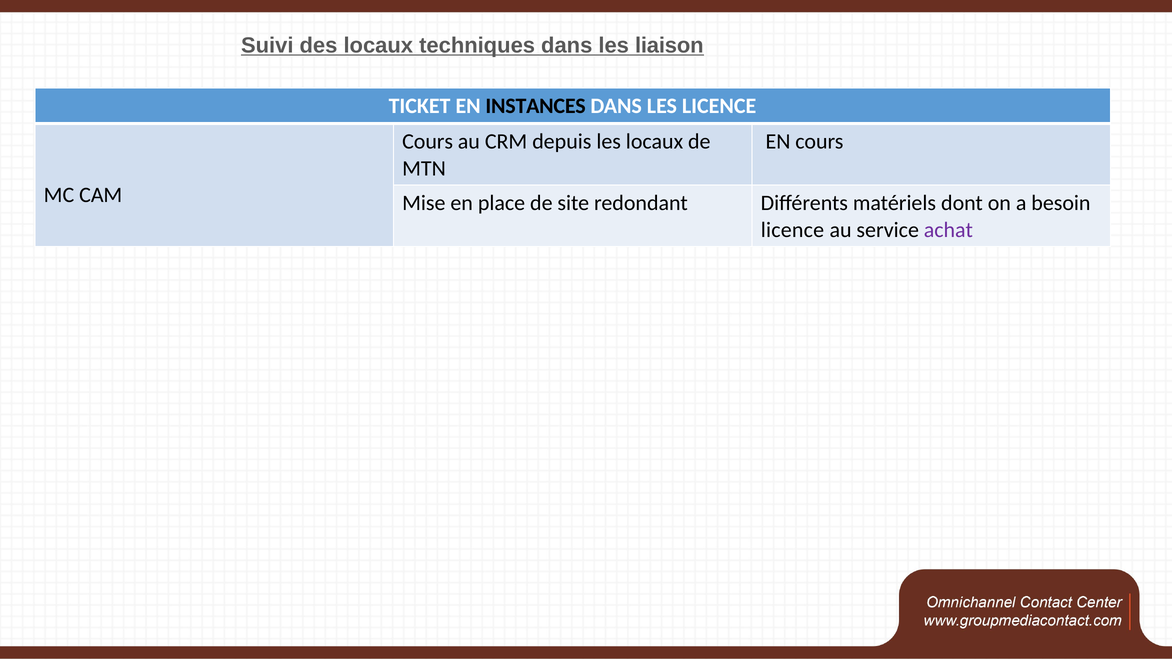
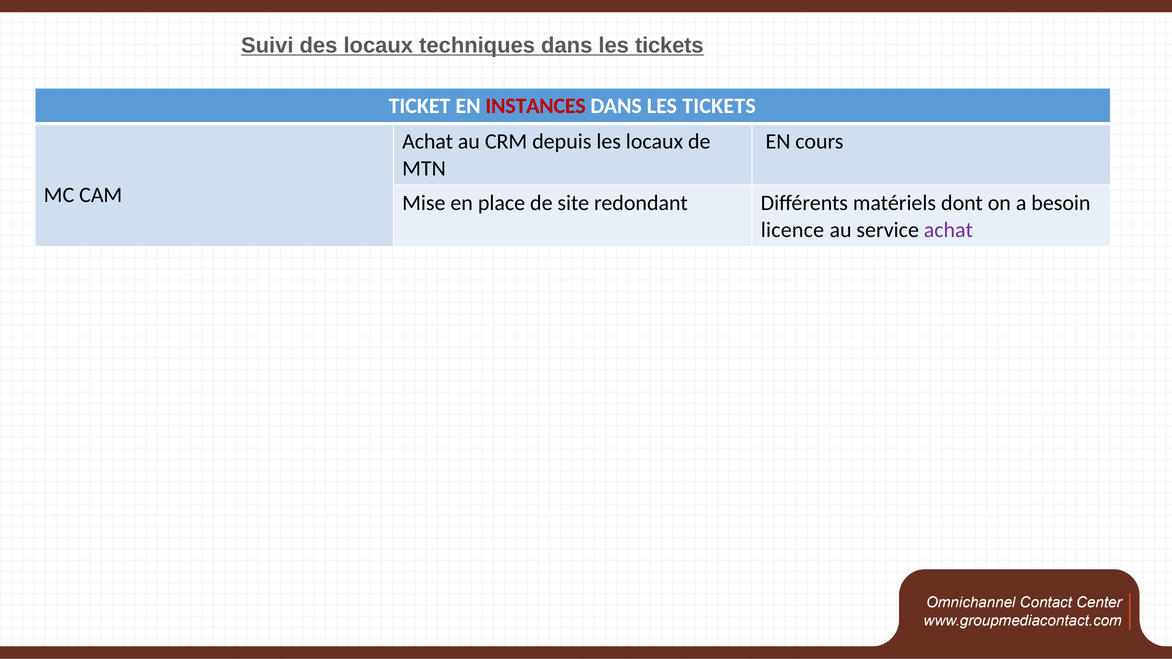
techniques dans les liaison: liaison -> tickets (669, 45)
INSTANCES colour: black -> red (536, 106)
LICENCE: LICENCE -> TICKETS (719, 106)
Cours: Cours -> Achat (428, 142)
